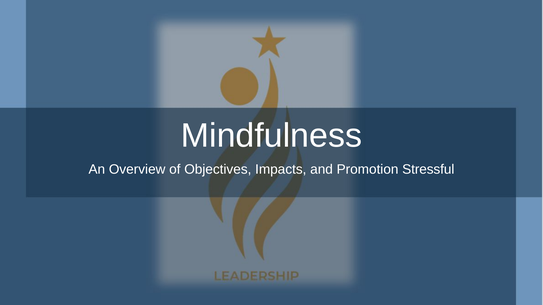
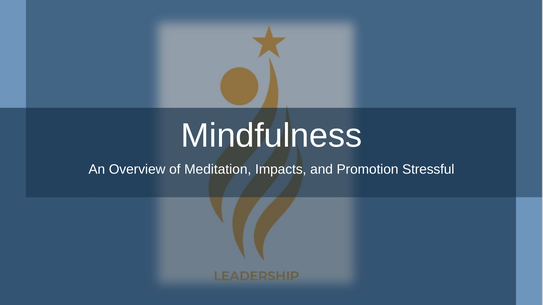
Objectives: Objectives -> Meditation (218, 170)
